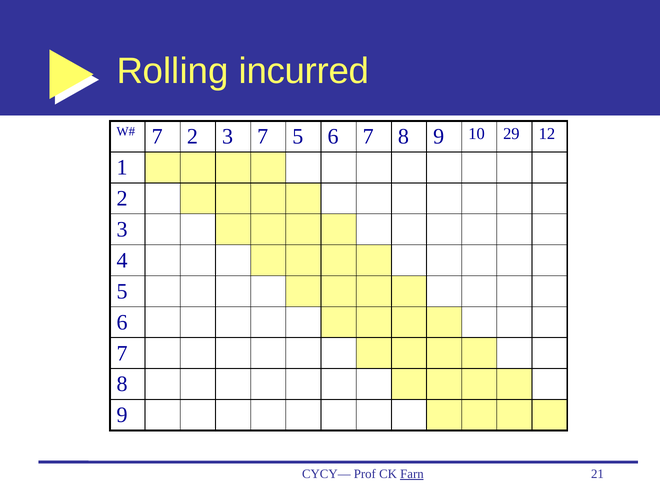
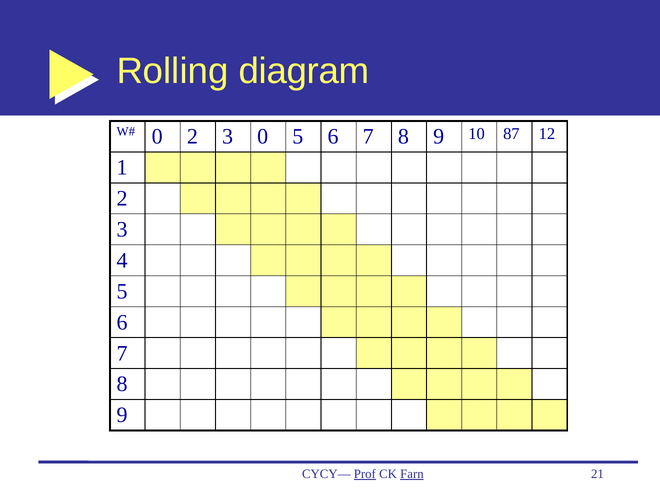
incurred: incurred -> diagram (304, 71)
7: 7 -> 0 (157, 137)
3 7: 7 -> 0 (263, 137)
29: 29 -> 87 (511, 134)
Prof underline: none -> present (365, 474)
